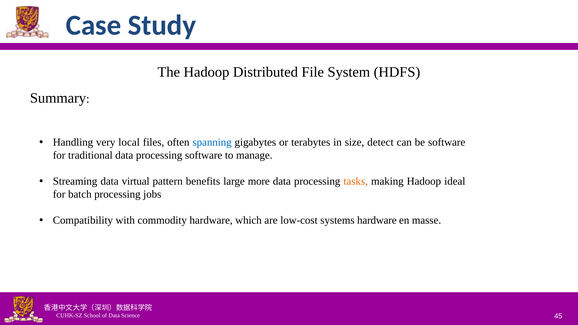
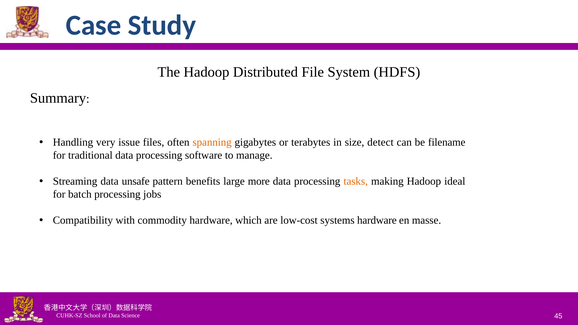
local: local -> issue (129, 142)
spanning colour: blue -> orange (212, 142)
be software: software -> filename (447, 142)
virtual: virtual -> unsafe (136, 181)
